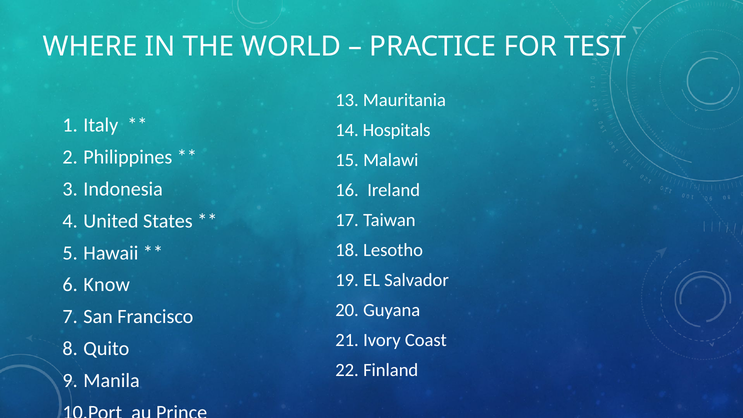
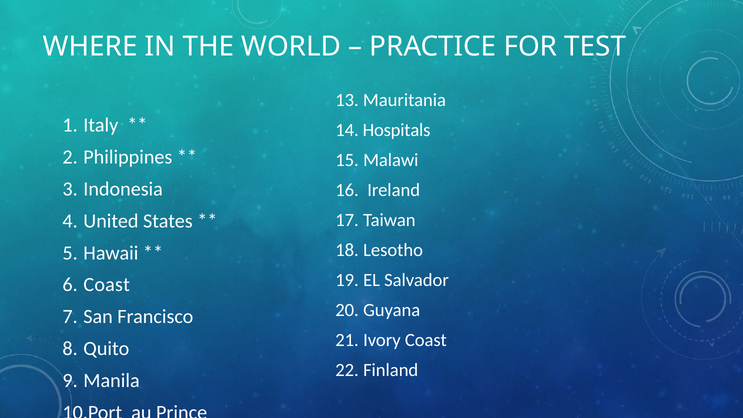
Know: Know -> Coast (107, 285)
